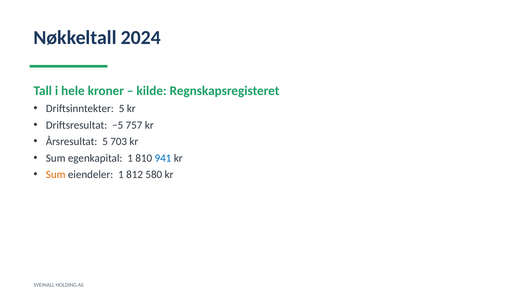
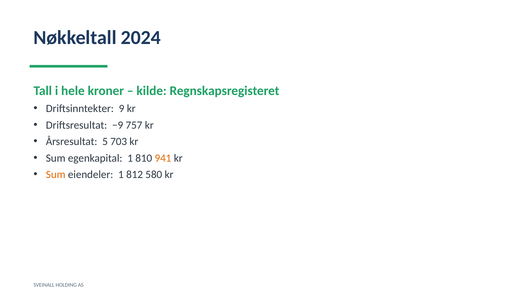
Driftsinntekter 5: 5 -> 9 (122, 108)
−5: −5 -> −9 (118, 125)
941 colour: blue -> orange (163, 158)
